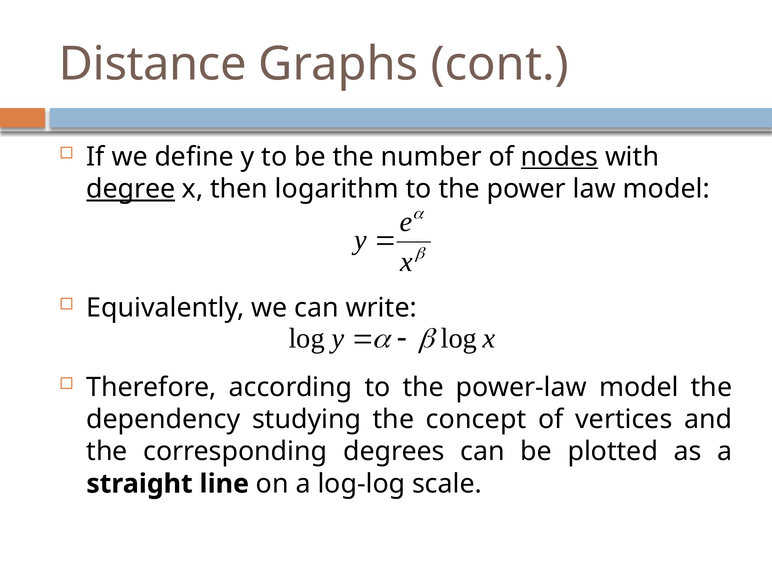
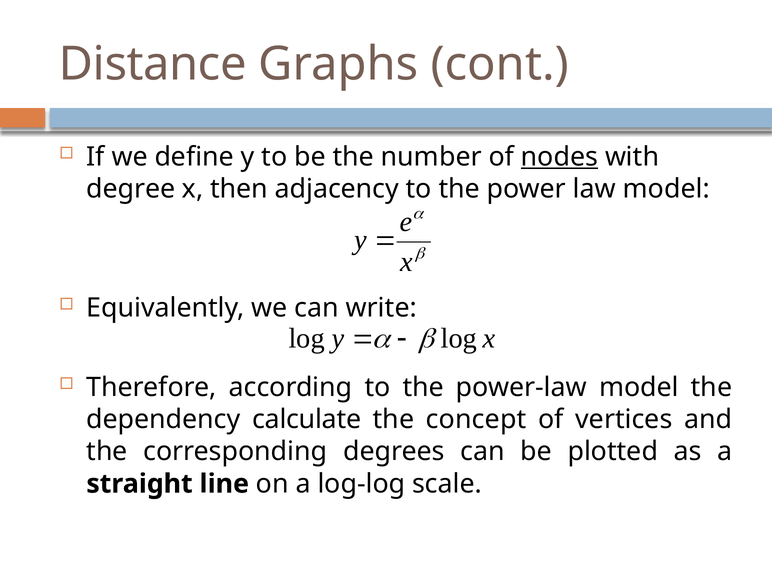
degree underline: present -> none (131, 189)
logarithm: logarithm -> adjacency (337, 189)
studying: studying -> calculate (307, 419)
